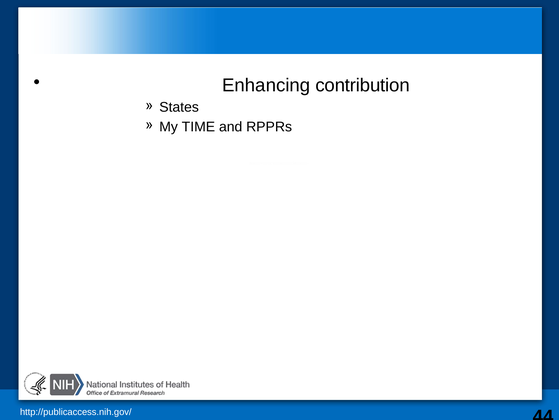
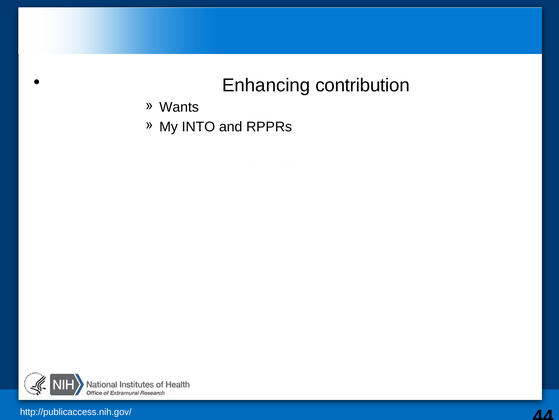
States: States -> Wants (179, 107)
TIME: TIME -> INTO (198, 127)
